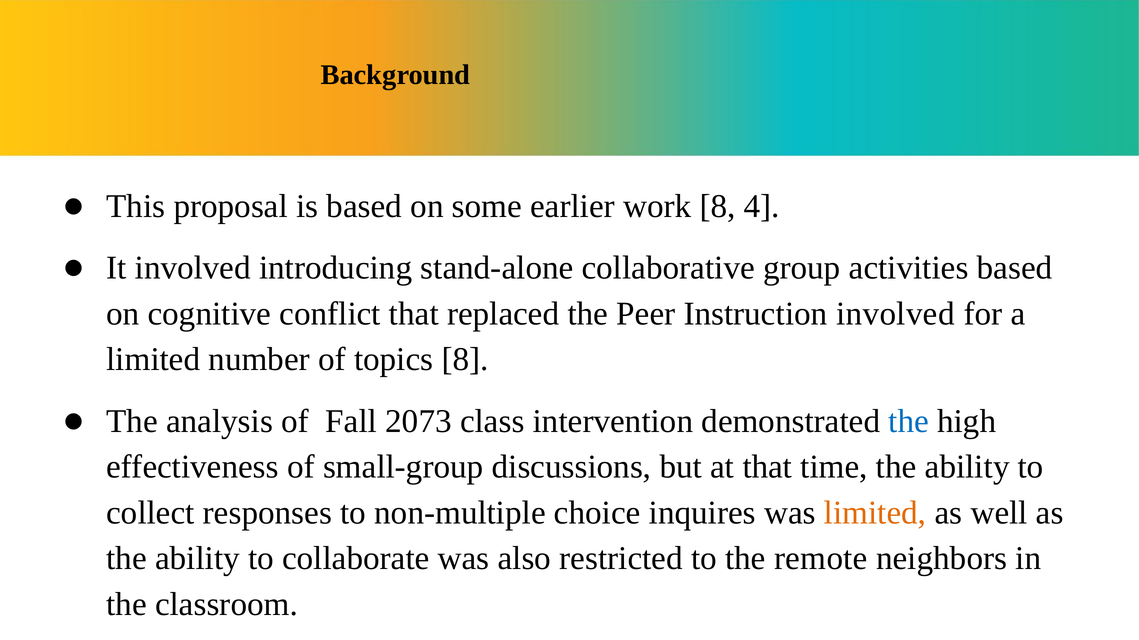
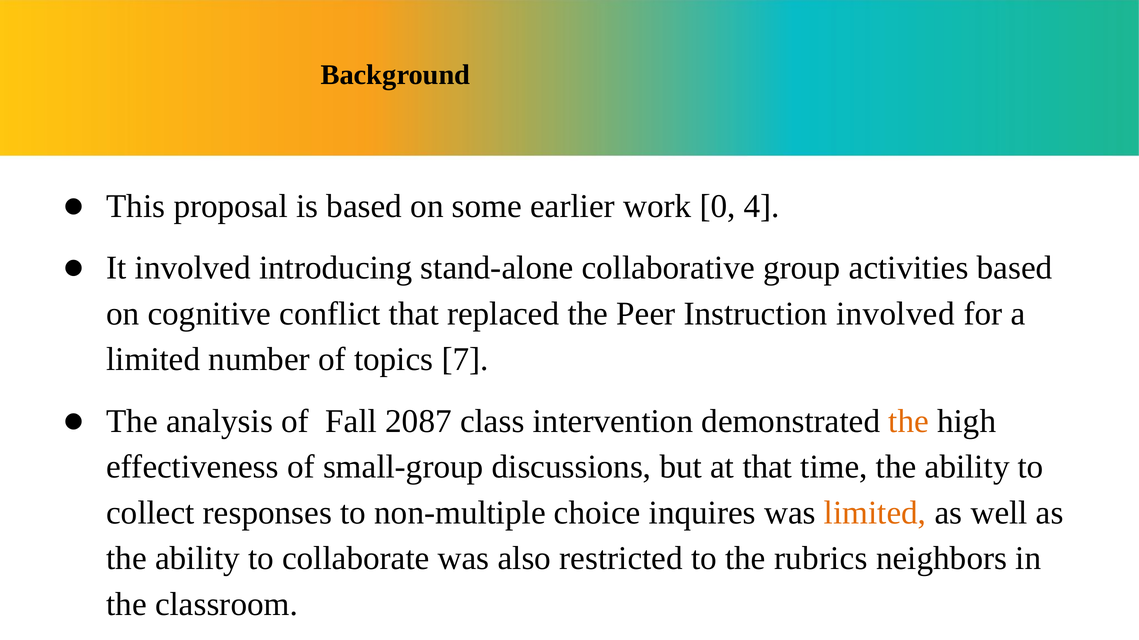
work 8: 8 -> 0 (718, 207)
topics 8: 8 -> 7 (465, 360)
2073: 2073 -> 2087 (419, 422)
the colour: blue -> orange (909, 422)
remote: remote -> rubrics (821, 559)
